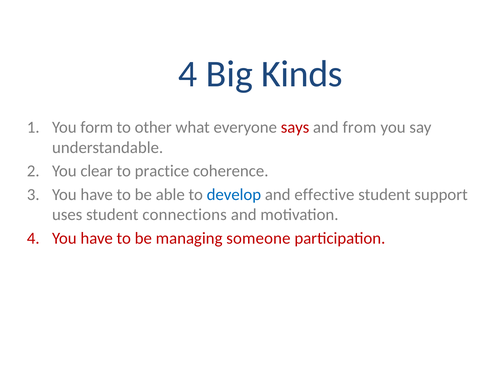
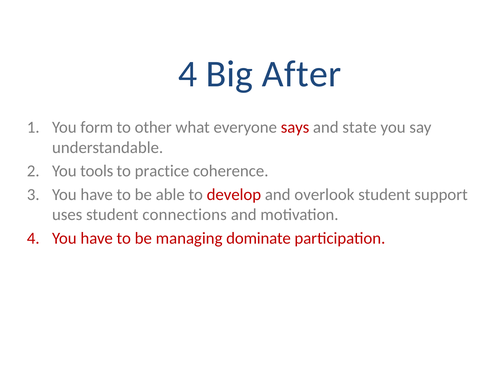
Kinds: Kinds -> After (302, 74)
from: from -> state (360, 127)
clear: clear -> tools (97, 171)
develop colour: blue -> red (234, 195)
effective: effective -> overlook (324, 195)
someone: someone -> dominate (259, 238)
